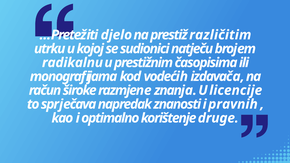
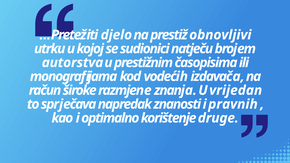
različitim: različitim -> obnovljivi (220, 35)
radikalnu: radikalnu -> autorstva (72, 63)
licencije: licencije -> vrijedan (236, 90)
